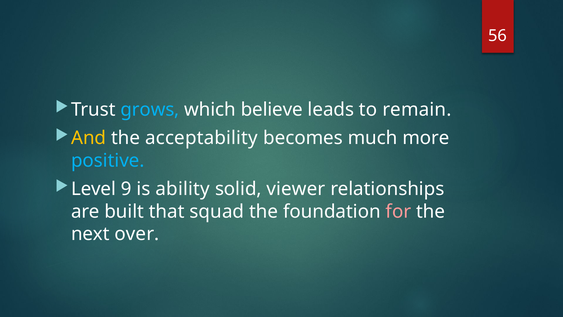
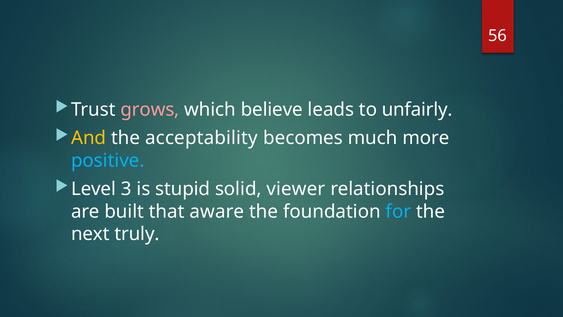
grows colour: light blue -> pink (150, 109)
remain: remain -> unfairly (417, 109)
9: 9 -> 3 (126, 189)
ability: ability -> stupid (183, 189)
squad: squad -> aware (217, 211)
for colour: pink -> light blue (398, 211)
over: over -> truly (137, 234)
